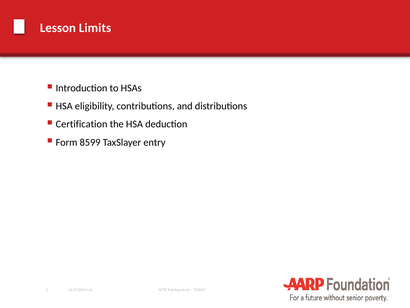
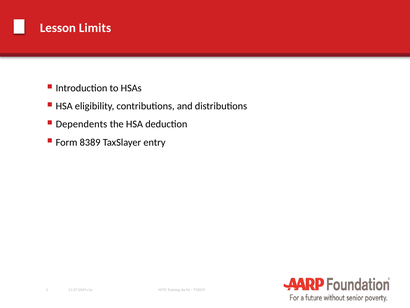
Certification: Certification -> Dependents (82, 124)
8599: 8599 -> 8389 (90, 142)
